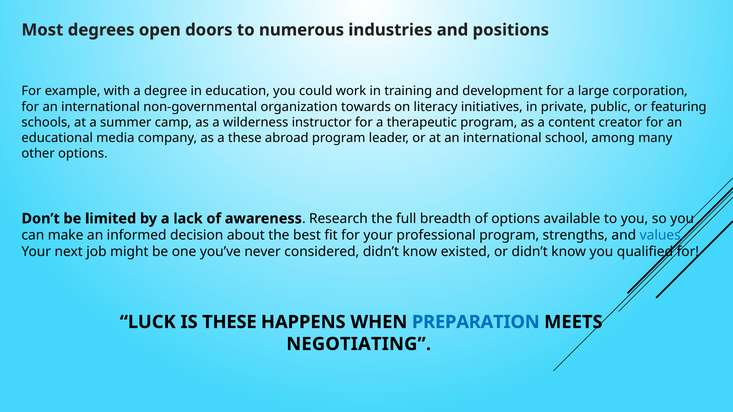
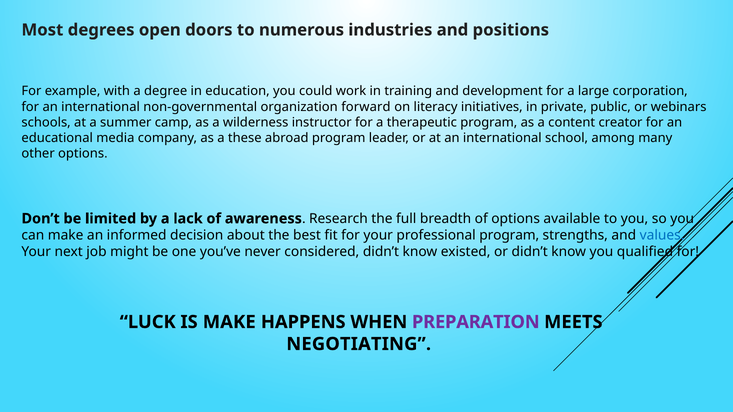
towards: towards -> forward (366, 107)
featuring: featuring -> webinars (679, 107)
IS THESE: THESE -> MAKE (229, 322)
PREPARATION colour: blue -> purple (476, 322)
